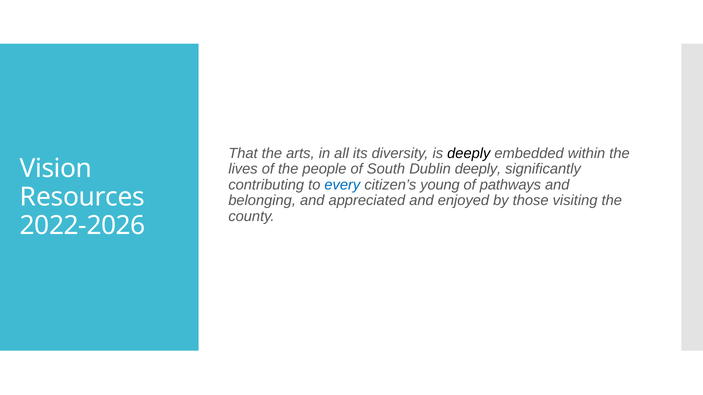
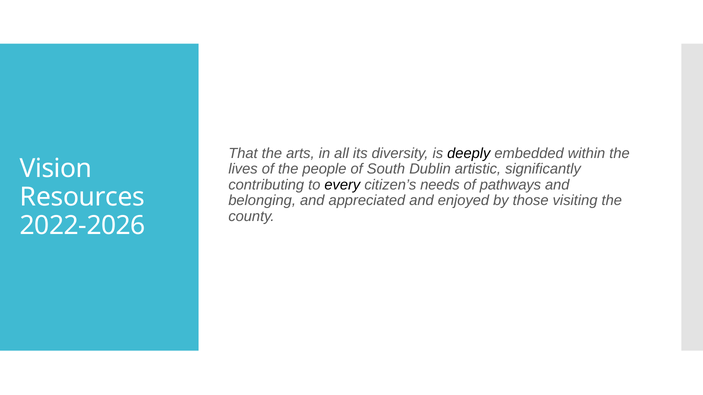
Dublin deeply: deeply -> artistic (478, 169)
every colour: blue -> black (342, 185)
young: young -> needs (440, 185)
